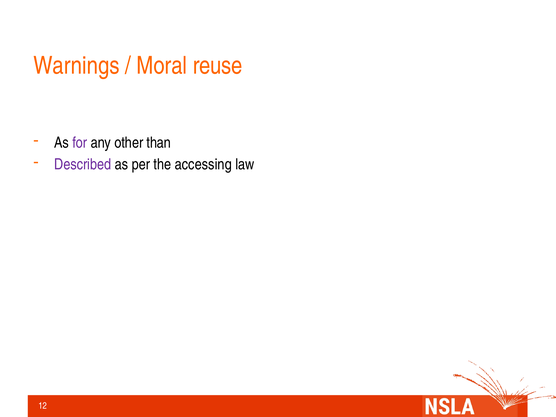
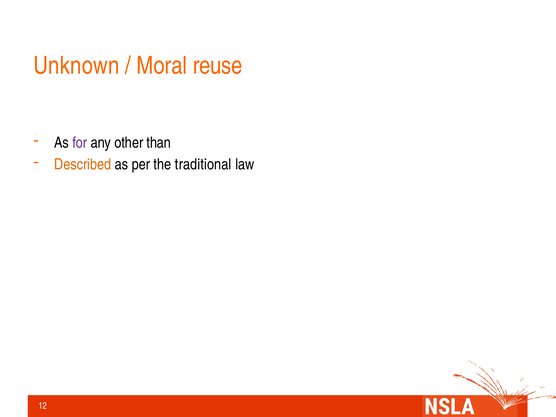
Warnings: Warnings -> Unknown (76, 66)
Described colour: purple -> orange (83, 165)
accessing: accessing -> traditional (203, 165)
